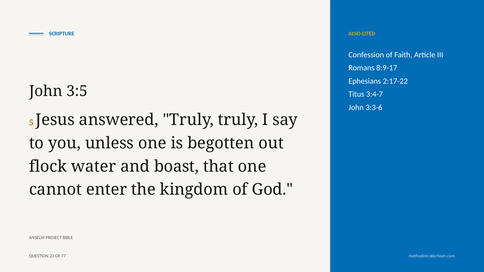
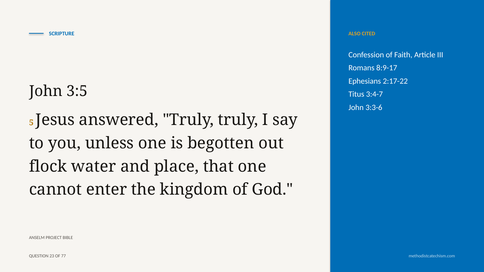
boast: boast -> place (176, 167)
